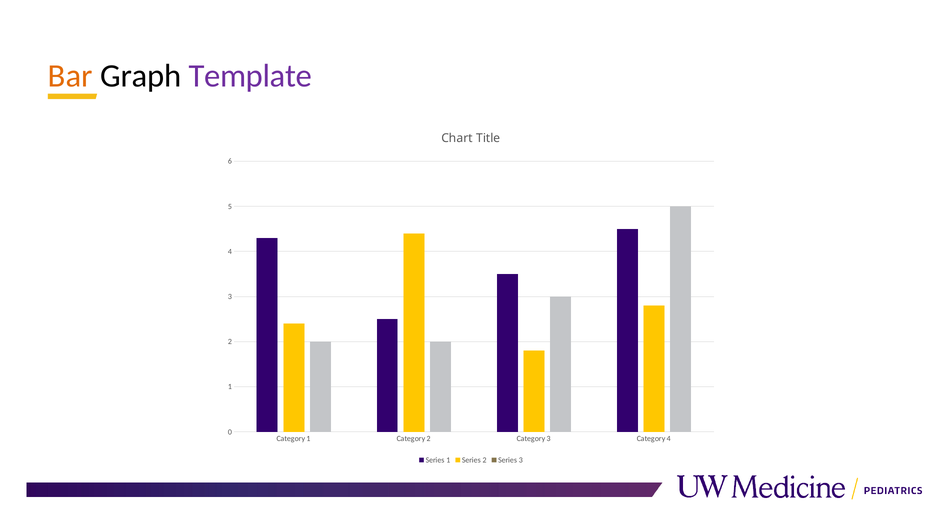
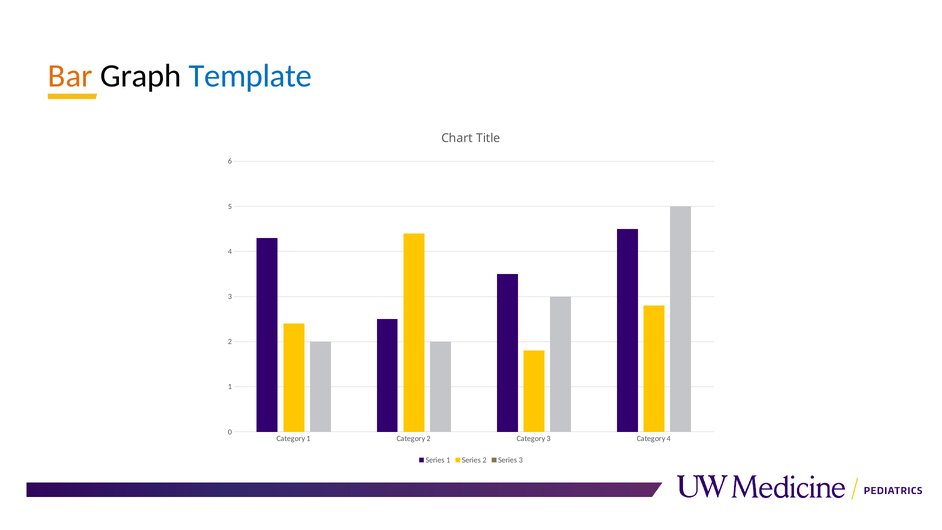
Template colour: purple -> blue (250, 76)
